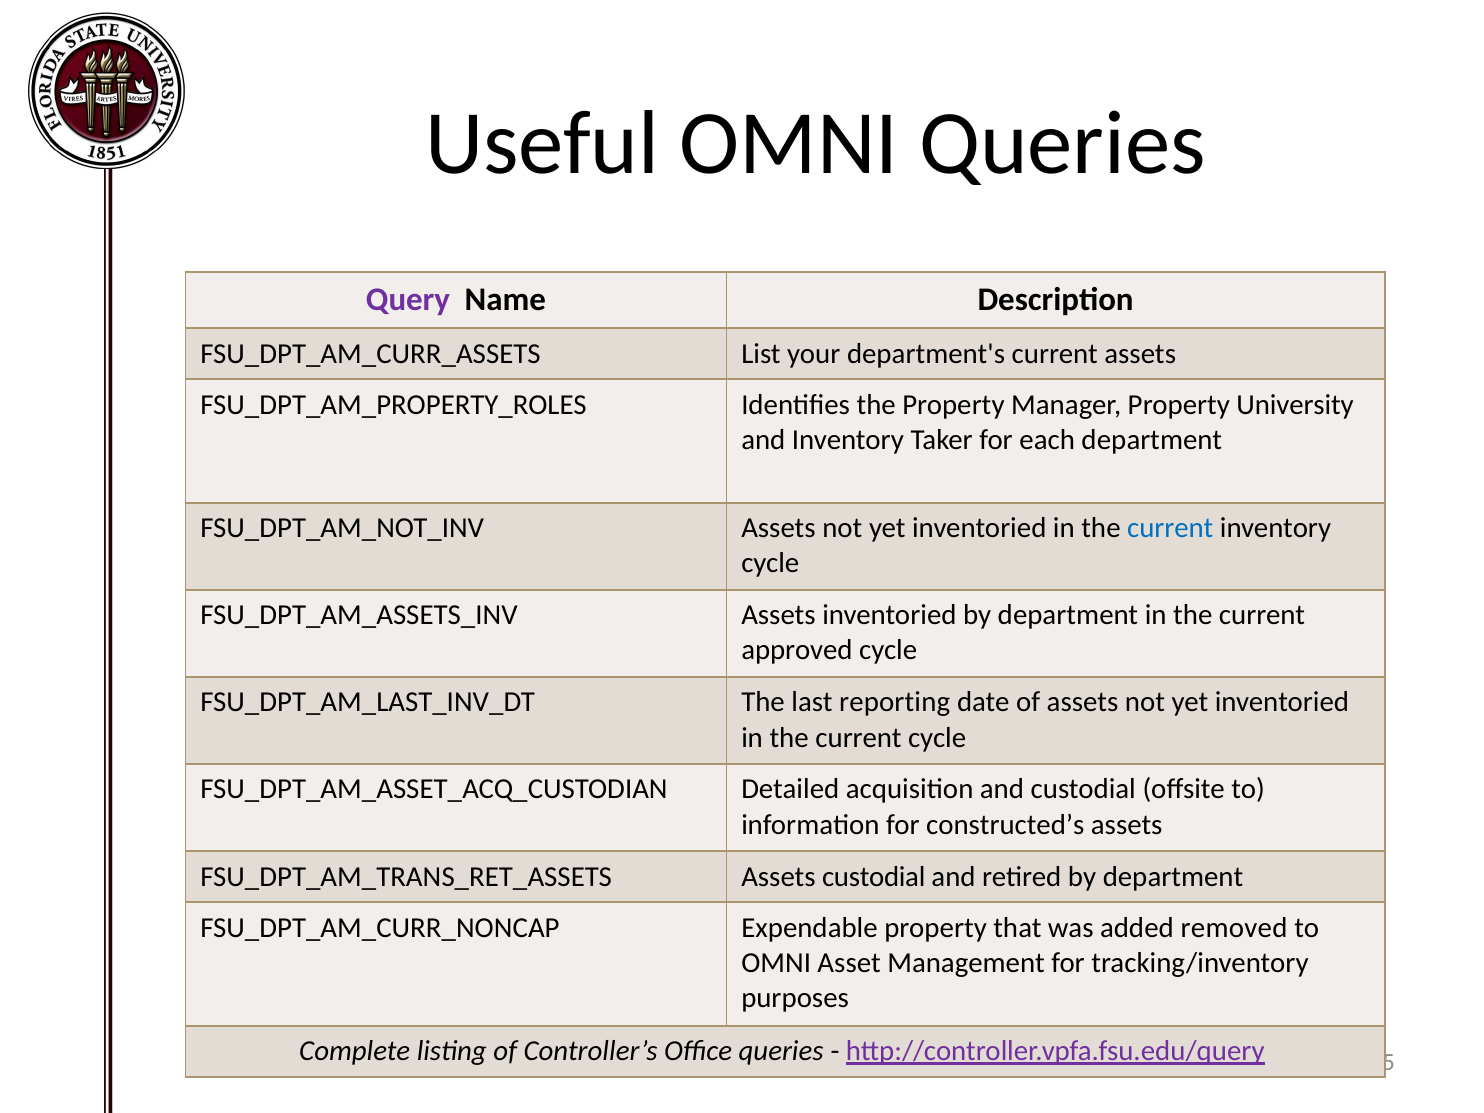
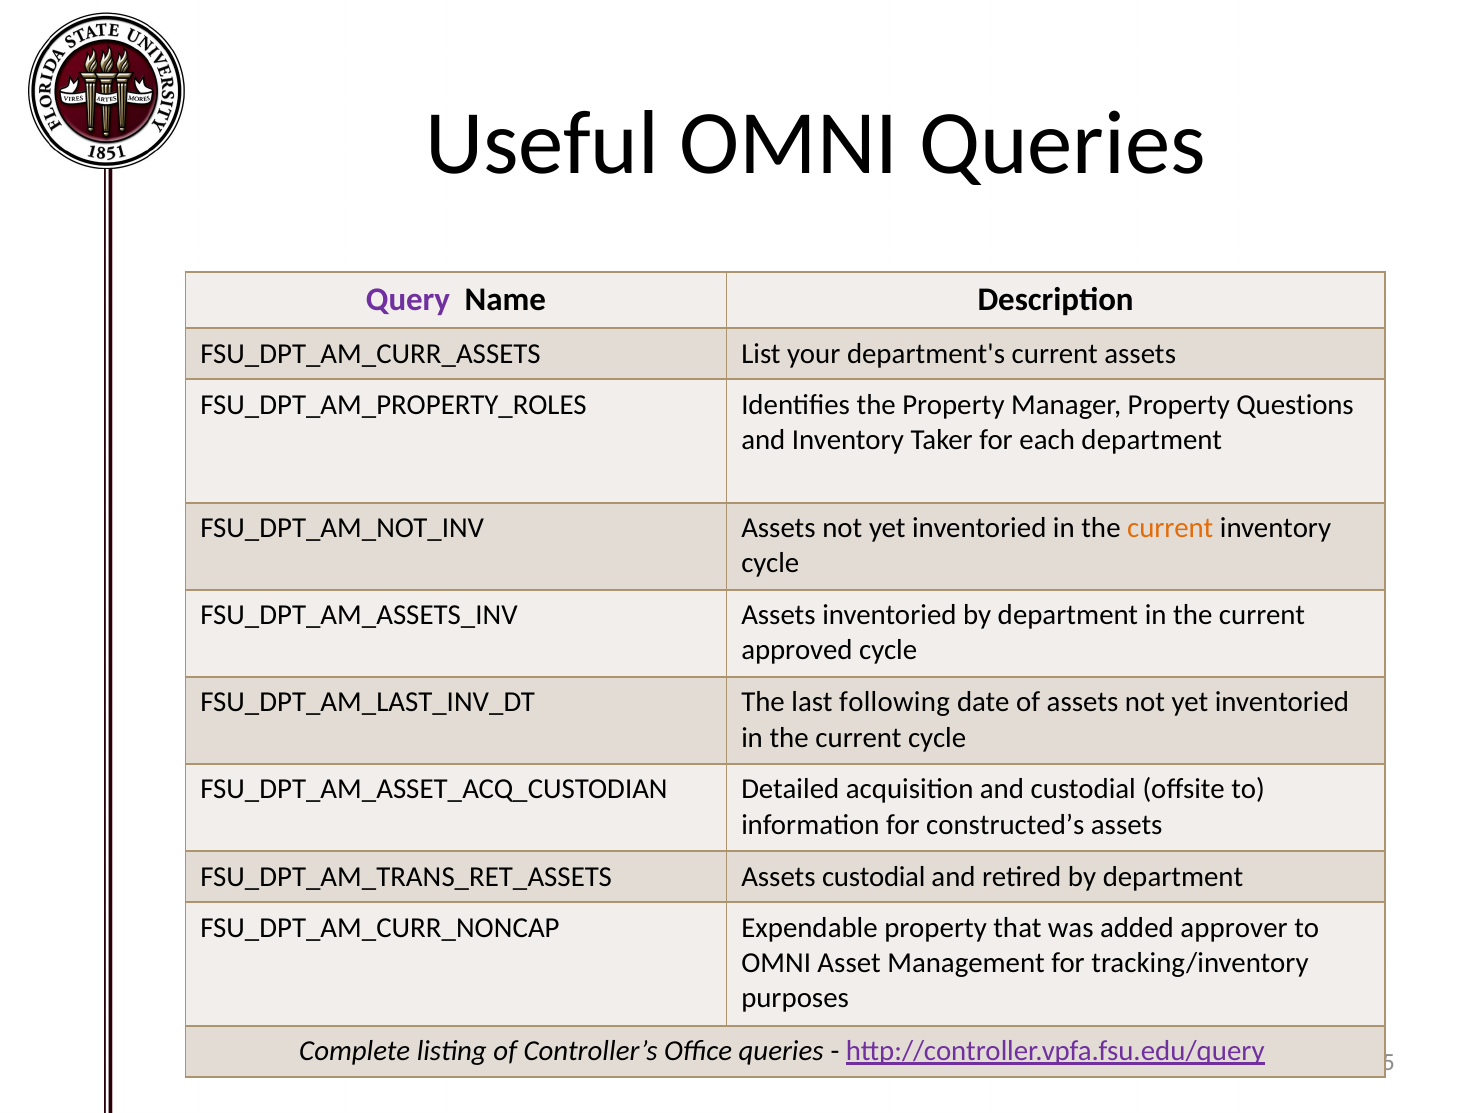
University: University -> Questions (1295, 405)
current colour: blue -> orange (1170, 528)
reporting: reporting -> following (895, 702)
removed: removed -> approver (1234, 927)
